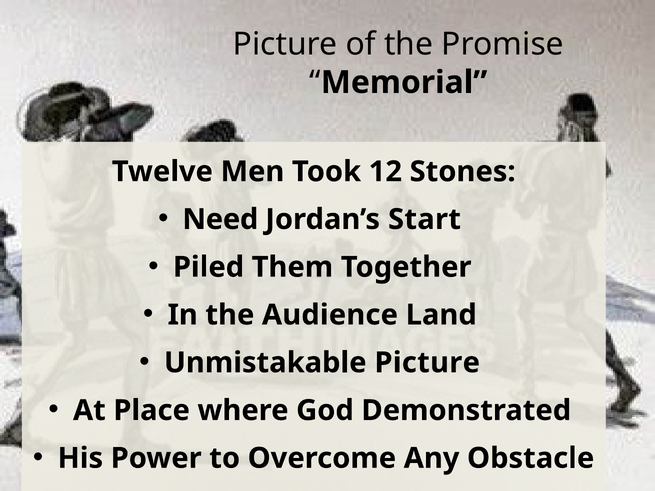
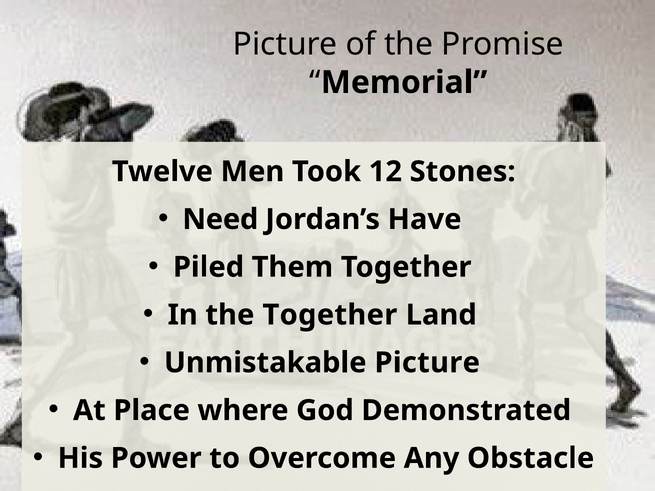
Start: Start -> Have (425, 219)
the Audience: Audience -> Together (330, 315)
